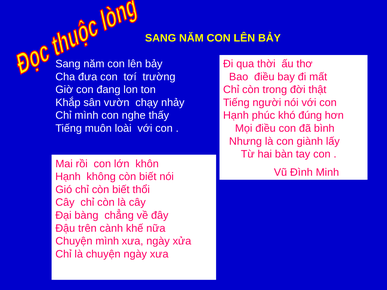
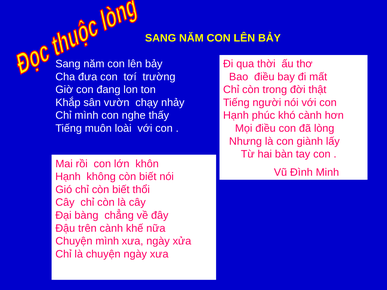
khó đúng: đúng -> cành (310, 116)
bình: bình -> lòng (324, 128)
